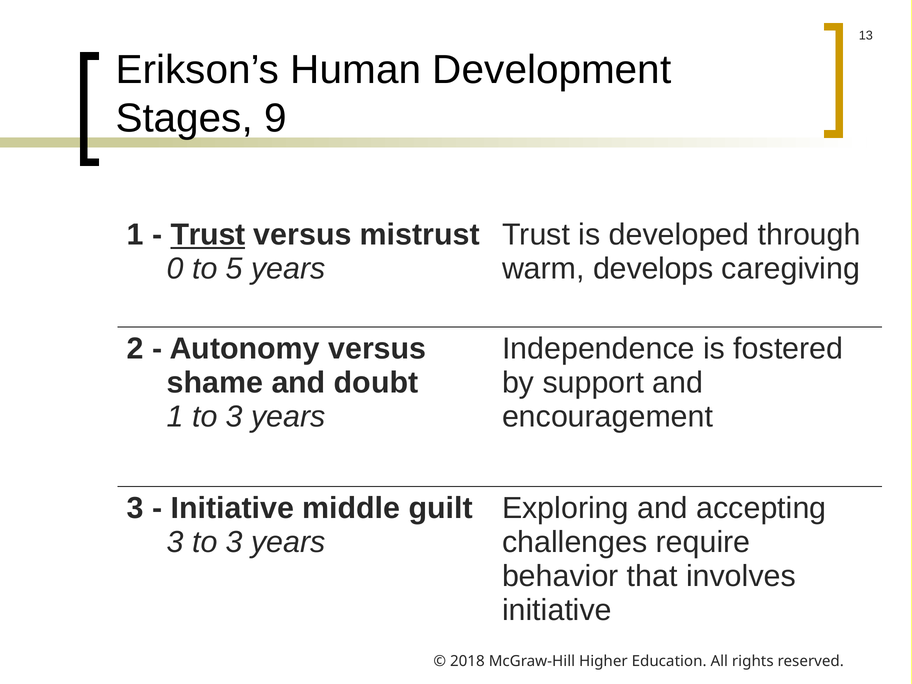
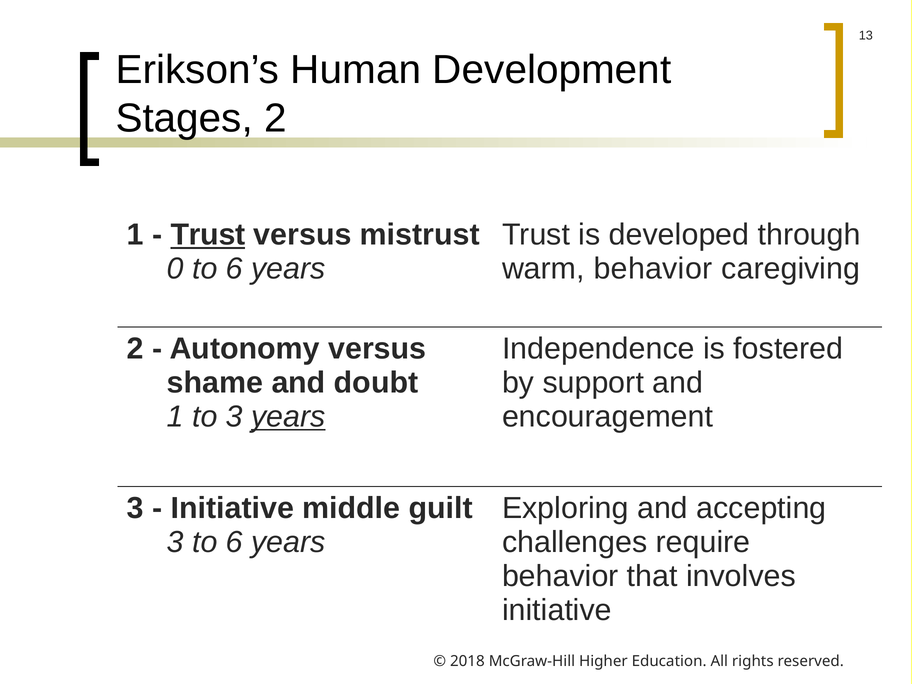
Stages 9: 9 -> 2 (275, 118)
0 to 5: 5 -> 6 (234, 269)
warm develops: develops -> behavior (653, 269)
years underline: none -> present (288, 417)
3 to 3: 3 -> 6 (234, 542)
